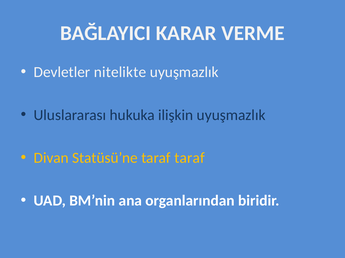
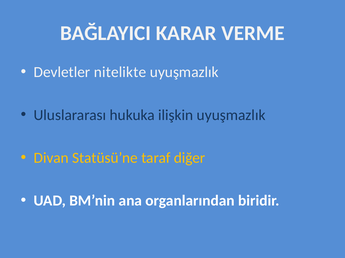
taraf taraf: taraf -> diğer (190, 158)
